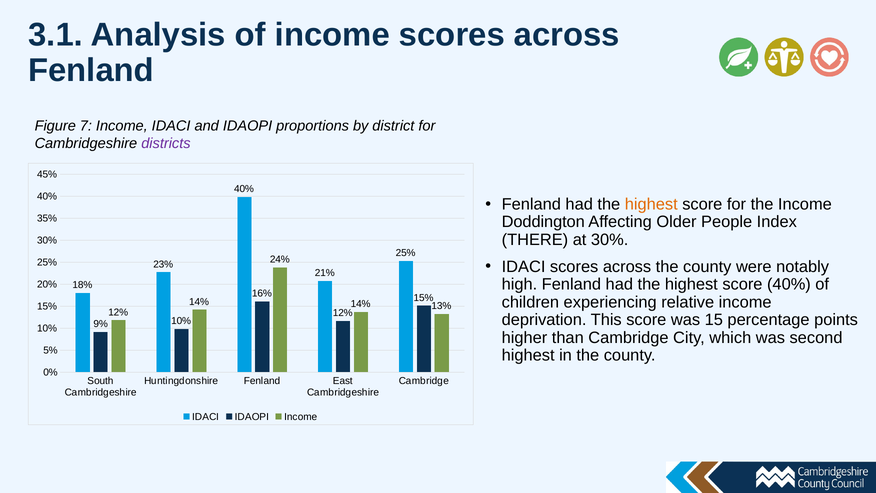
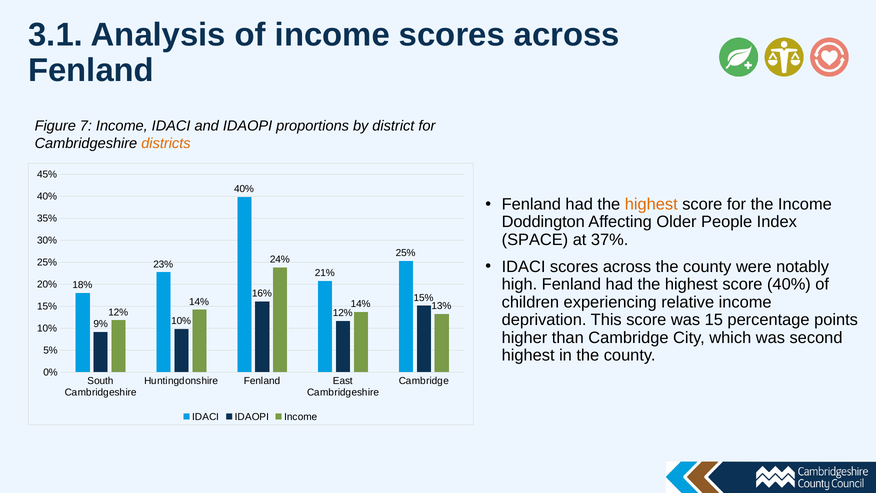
districts colour: purple -> orange (166, 143)
THERE: THERE -> SPACE (535, 240)
at 30%: 30% -> 37% (610, 240)
